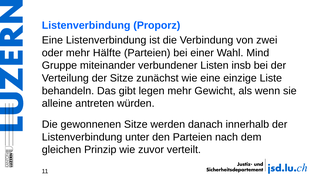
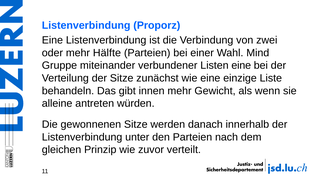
Listen insb: insb -> eine (241, 66)
legen: legen -> innen (152, 91)
